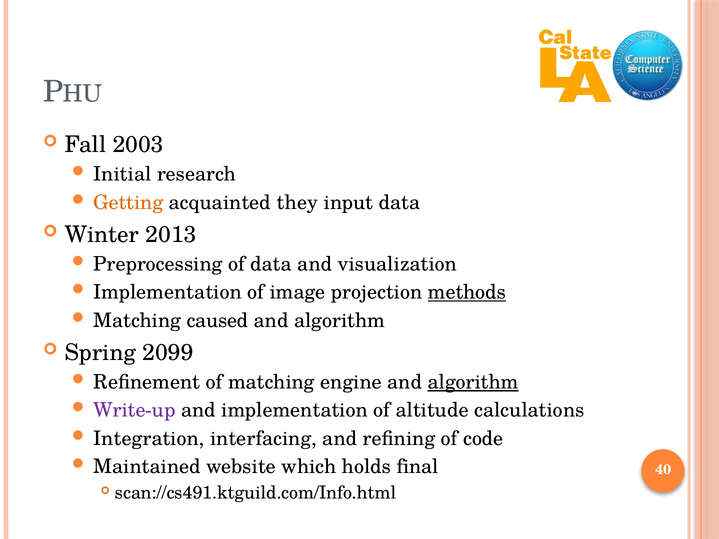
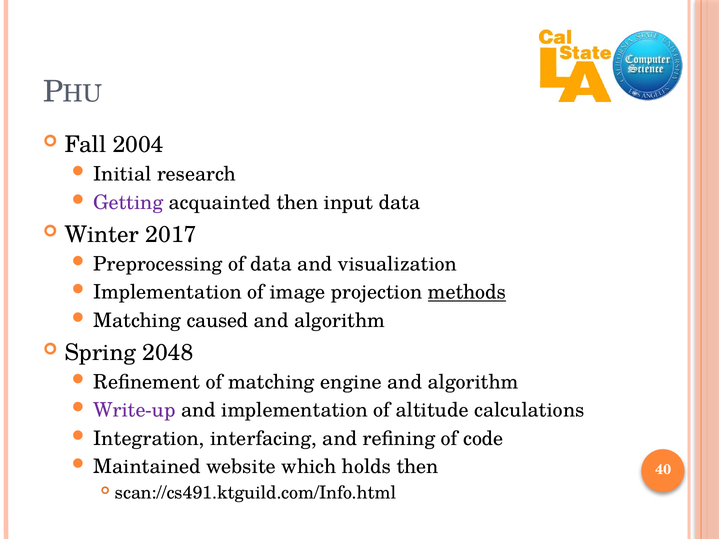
2003: 2003 -> 2004 (138, 145)
Getting colour: orange -> purple (128, 203)
acquainted they: they -> then (297, 203)
2013: 2013 -> 2017 (171, 235)
2099: 2099 -> 2048 (168, 353)
algorithm underline: present -> none (473, 382)
holds final: final -> then (418, 467)
